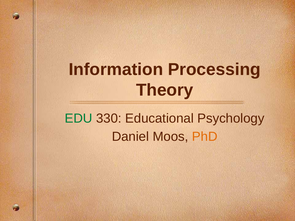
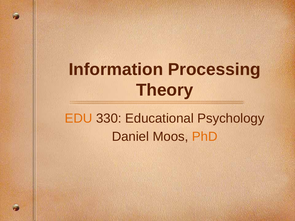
EDU colour: green -> orange (79, 118)
